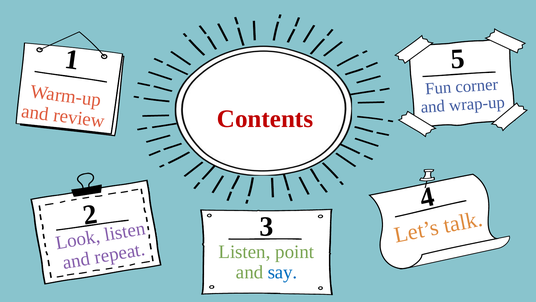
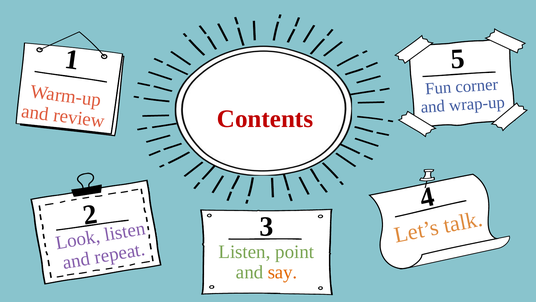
say colour: blue -> orange (283, 272)
